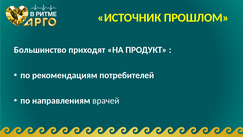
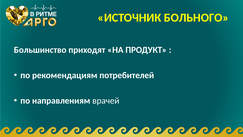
ПРОШЛОМ: ПРОШЛОМ -> БОЛЬНОГО (196, 18)
